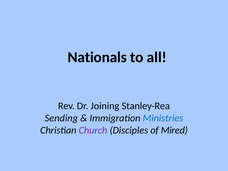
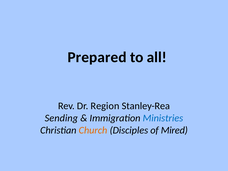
Nationals: Nationals -> Prepared (97, 57)
Joining: Joining -> Region (105, 106)
Church colour: purple -> orange (93, 130)
